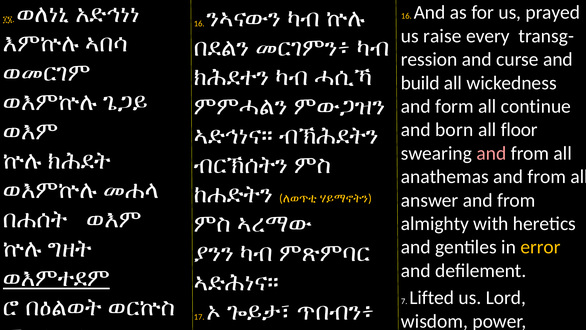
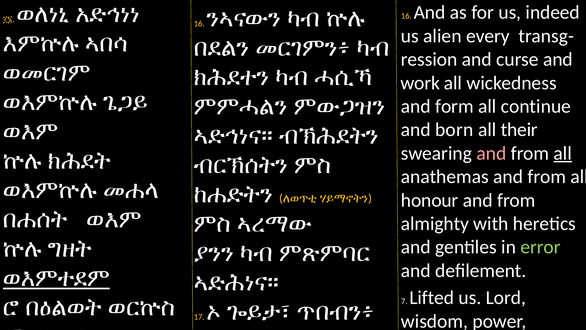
prayed: prayed -> indeed (553, 12)
raise: raise -> alien (442, 36)
build: build -> work (420, 83)
floor: floor -> their (519, 130)
all underline: none -> present (563, 153)
answer: answer -> honour (430, 200)
error colour: yellow -> light green (541, 247)
